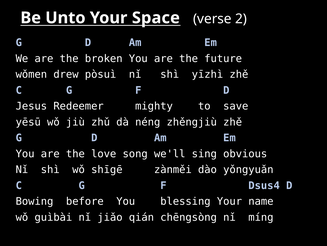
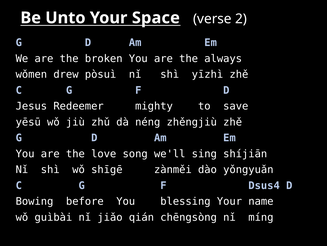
future: future -> always (223, 58)
obvious: obvious -> shíjiān (245, 153)
